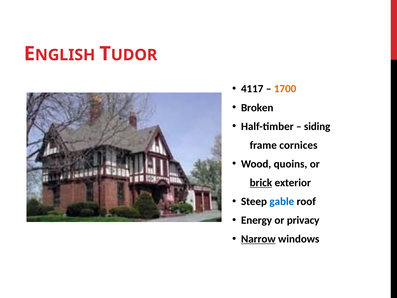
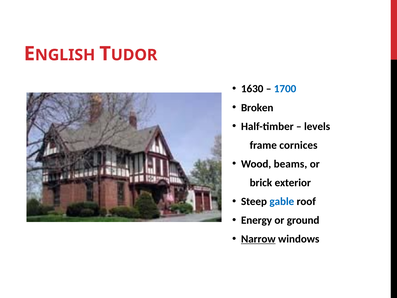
4117: 4117 -> 1630 (252, 89)
1700 colour: orange -> blue (285, 89)
siding: siding -> levels (317, 126)
quoins: quoins -> beams (290, 164)
brick underline: present -> none (261, 183)
privacy: privacy -> ground (303, 220)
